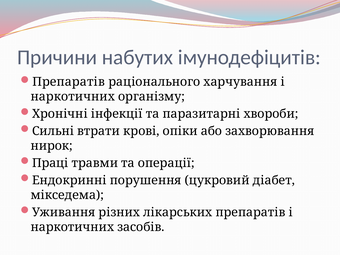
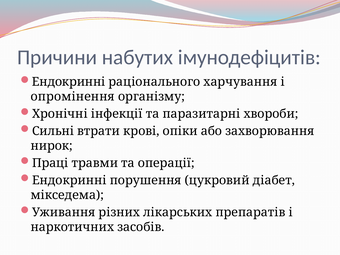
Препаратів: Препаратів -> Ендокринні (69, 82)
наркотичних: наркотичних -> опромінення (73, 97)
